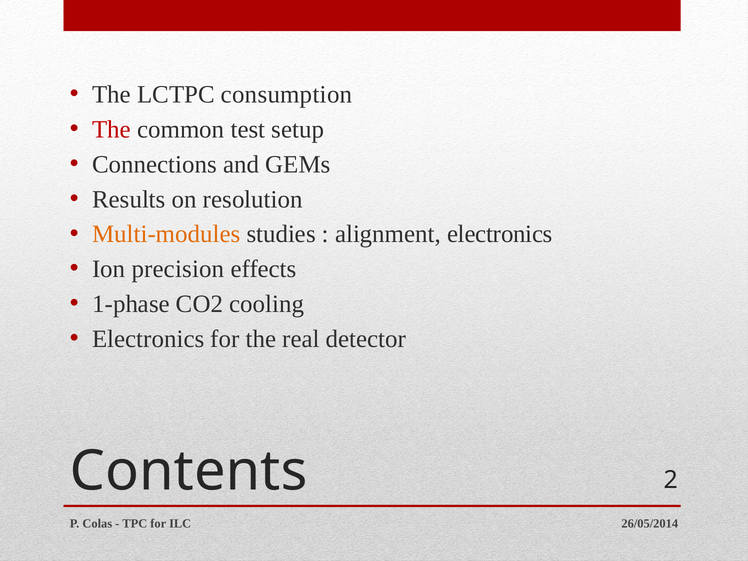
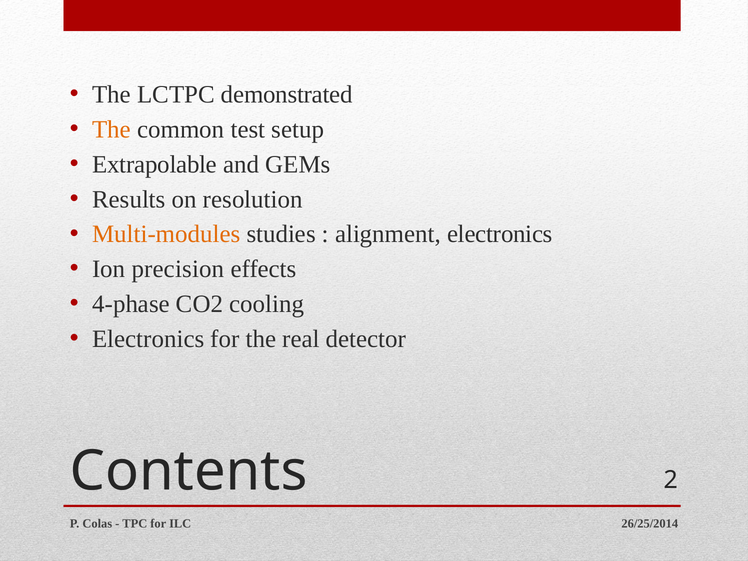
consumption: consumption -> demonstrated (287, 95)
The colour: red -> orange (112, 130)
Connections: Connections -> Extrapolable (155, 164)
1-phase: 1-phase -> 4-phase (131, 304)
26/05/2014: 26/05/2014 -> 26/25/2014 (650, 524)
